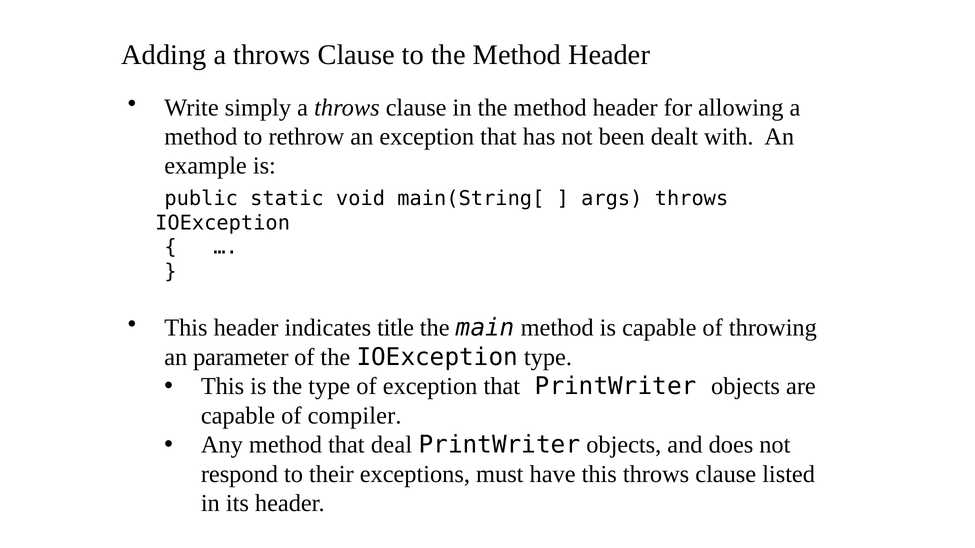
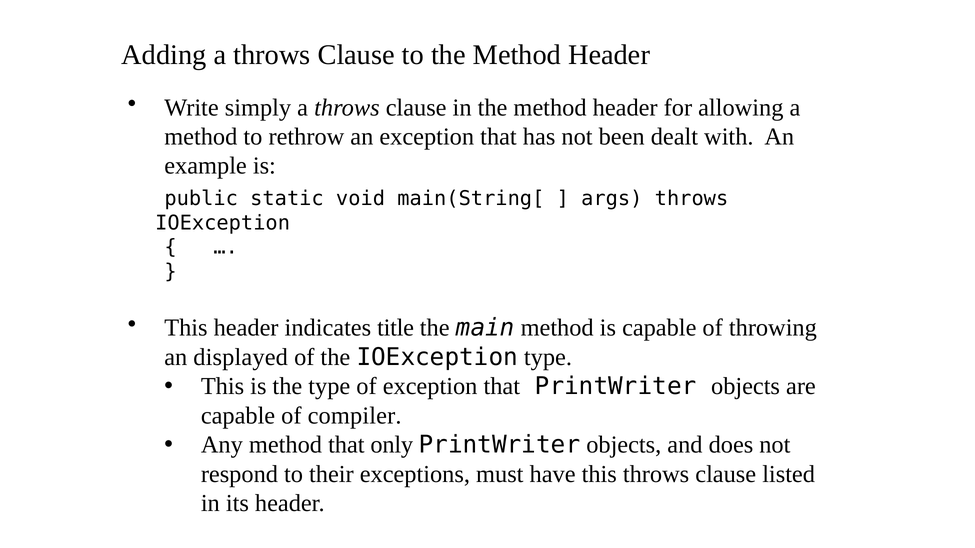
parameter: parameter -> displayed (241, 357)
deal: deal -> only (392, 445)
